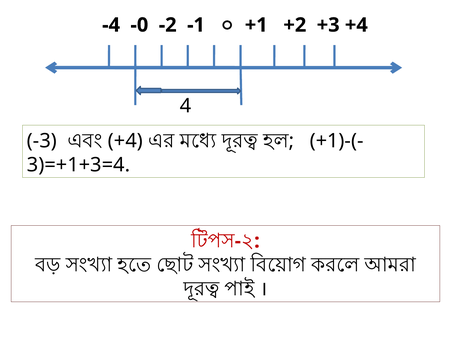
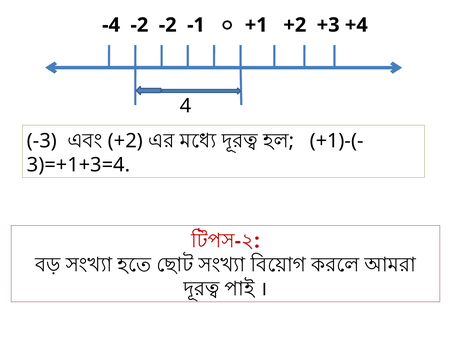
-4 -0: -0 -> -2 (139, 25)
+4: +4 -> +2 (125, 141)
